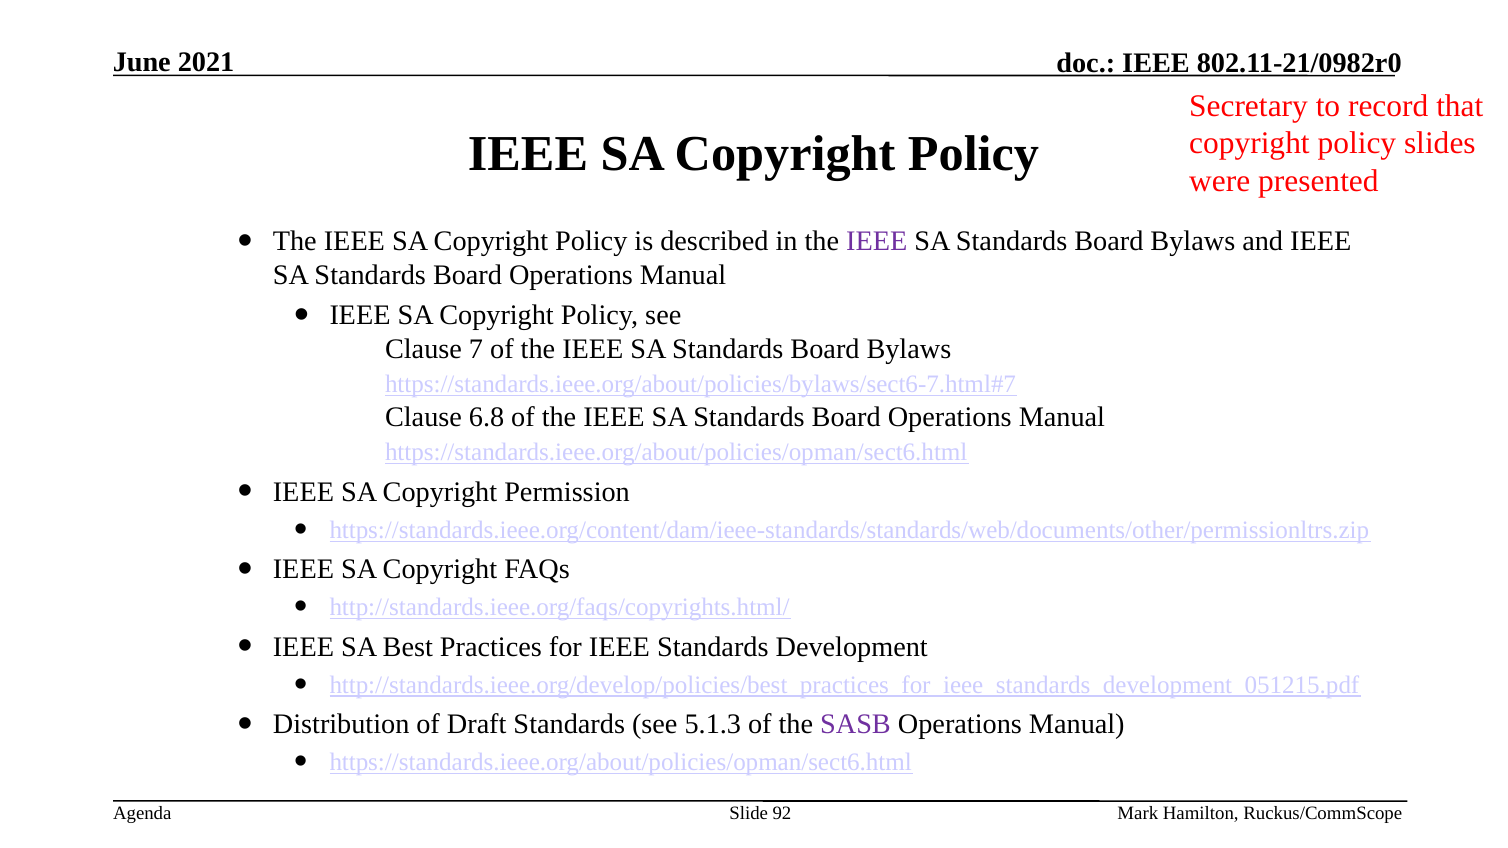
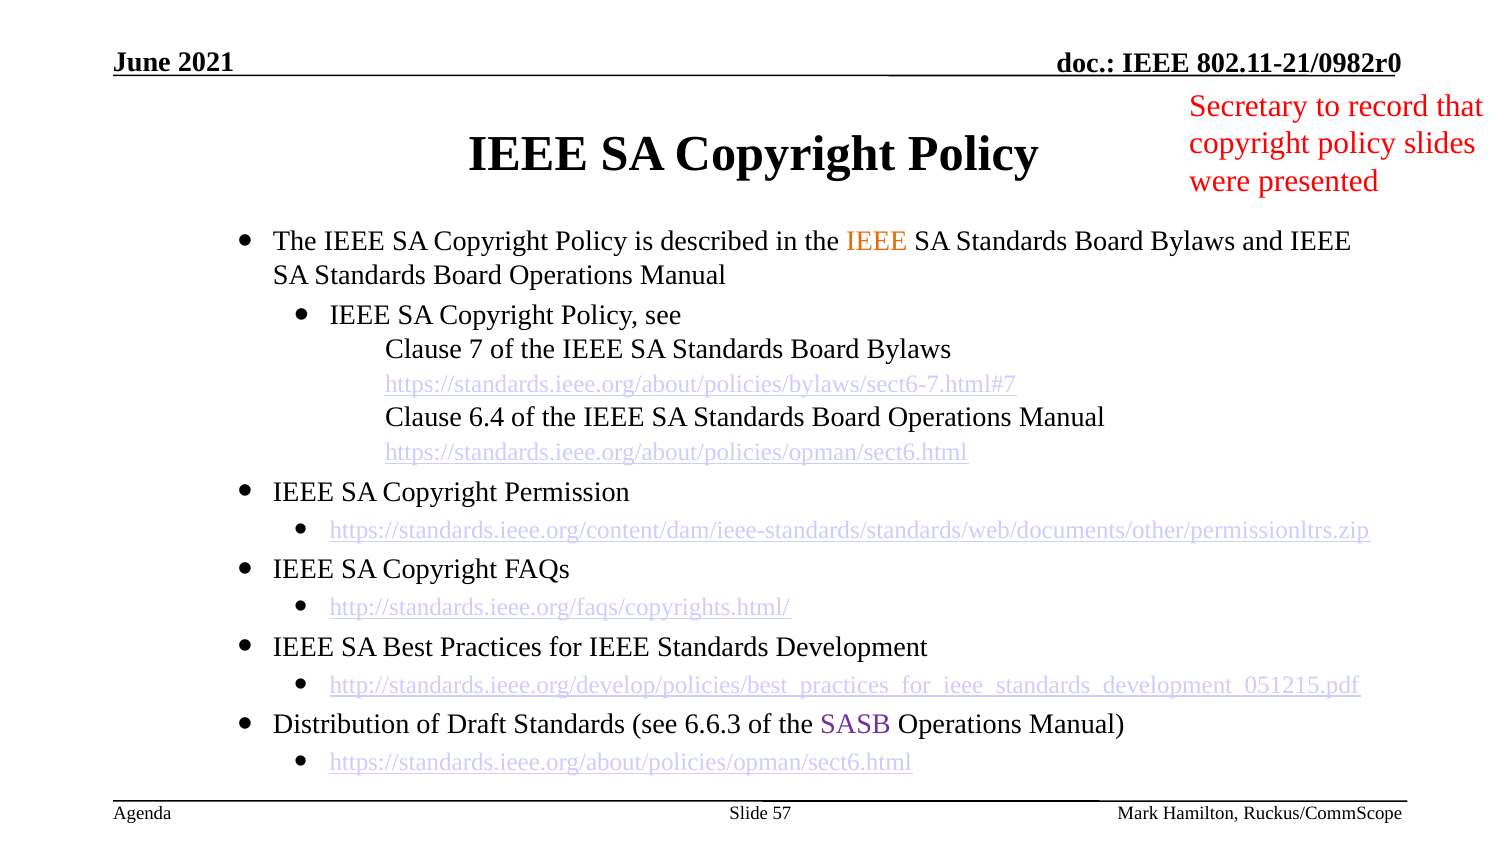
IEEE colour: purple -> orange (877, 241)
6.8: 6.8 -> 6.4 (487, 417)
5.1.3: 5.1.3 -> 6.6.3 (713, 725)
92: 92 -> 57 (782, 814)
